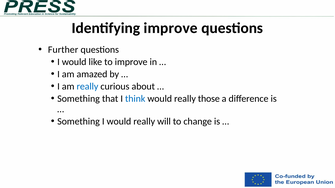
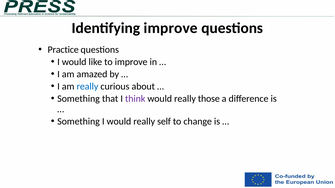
Further: Further -> Practice (63, 50)
think colour: blue -> purple (135, 99)
will: will -> self (164, 122)
